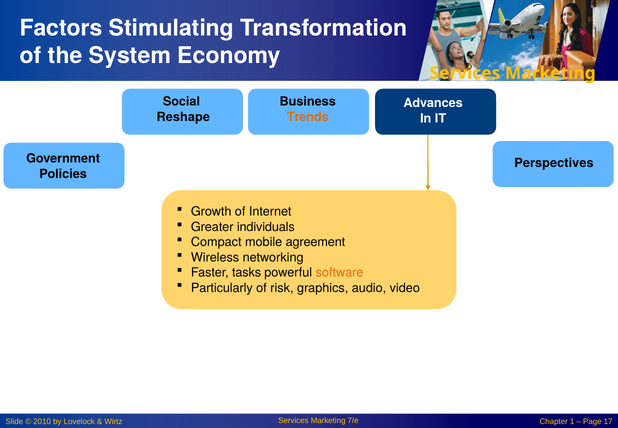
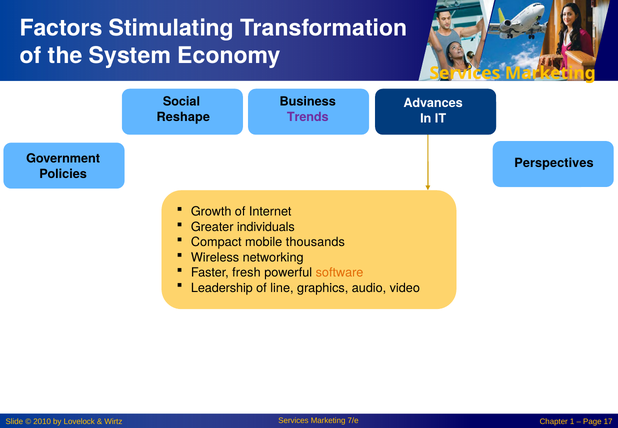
Trends colour: orange -> purple (308, 117)
agreement: agreement -> thousands (315, 242)
tasks: tasks -> fresh (246, 273)
Particularly: Particularly -> Leadership (222, 288)
risk: risk -> line (282, 288)
